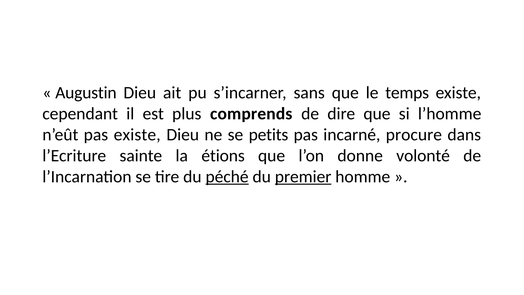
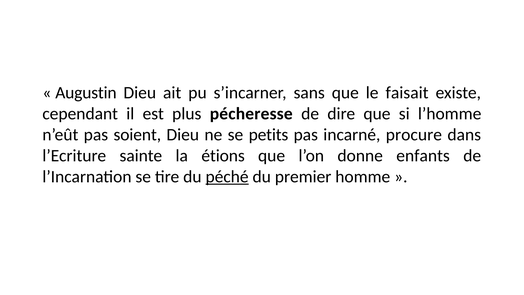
temps: temps -> faisait (407, 93)
comprends: comprends -> pécheresse (251, 114)
pas existe: existe -> soient (137, 134)
volonté: volonté -> enfants (423, 155)
premier underline: present -> none (303, 176)
